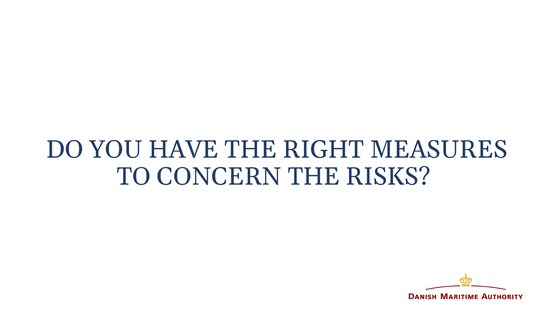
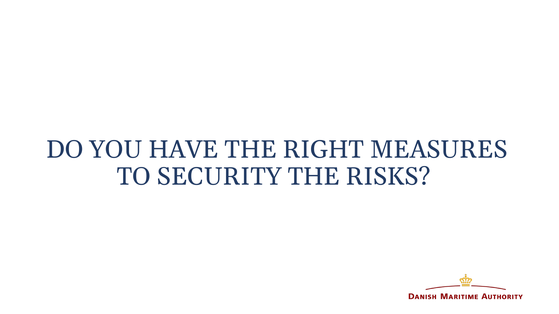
CONCERN: CONCERN -> SECURITY (219, 177)
